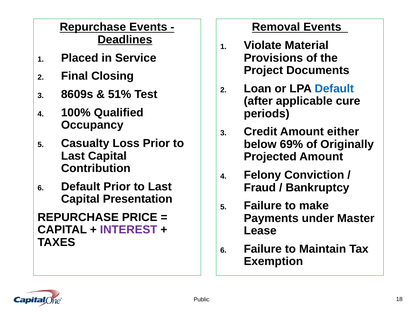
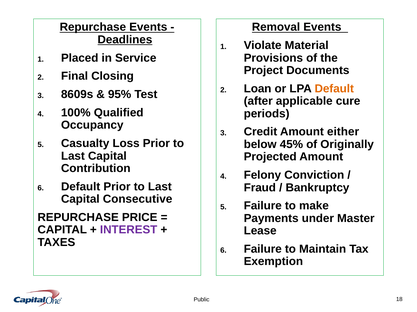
Default colour: blue -> orange (334, 89)
51%: 51% -> 95% (120, 95)
69%: 69% -> 45% (291, 145)
Presentation: Presentation -> Consecutive (138, 200)
